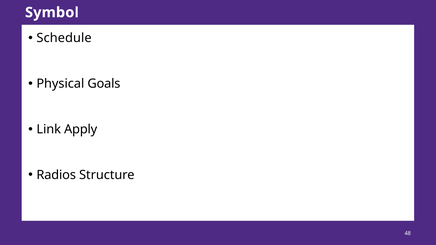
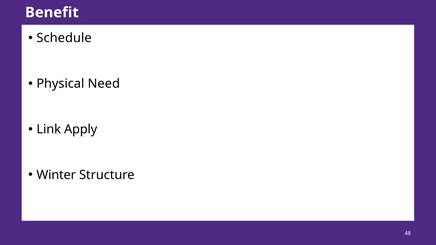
Symbol: Symbol -> Benefit (52, 12)
Goals: Goals -> Need (104, 84)
Radios: Radios -> Winter (56, 175)
